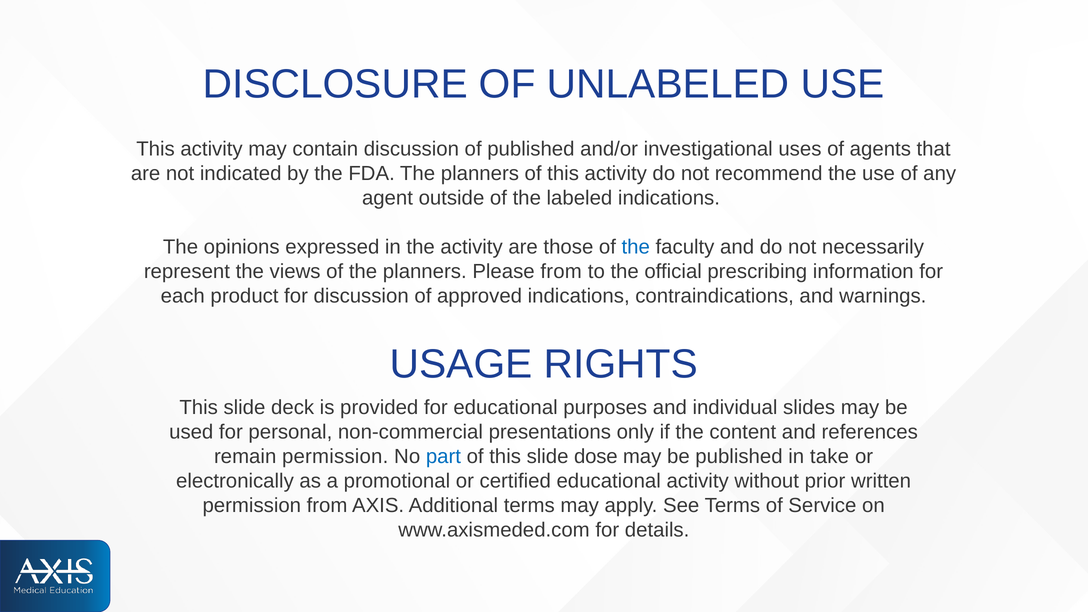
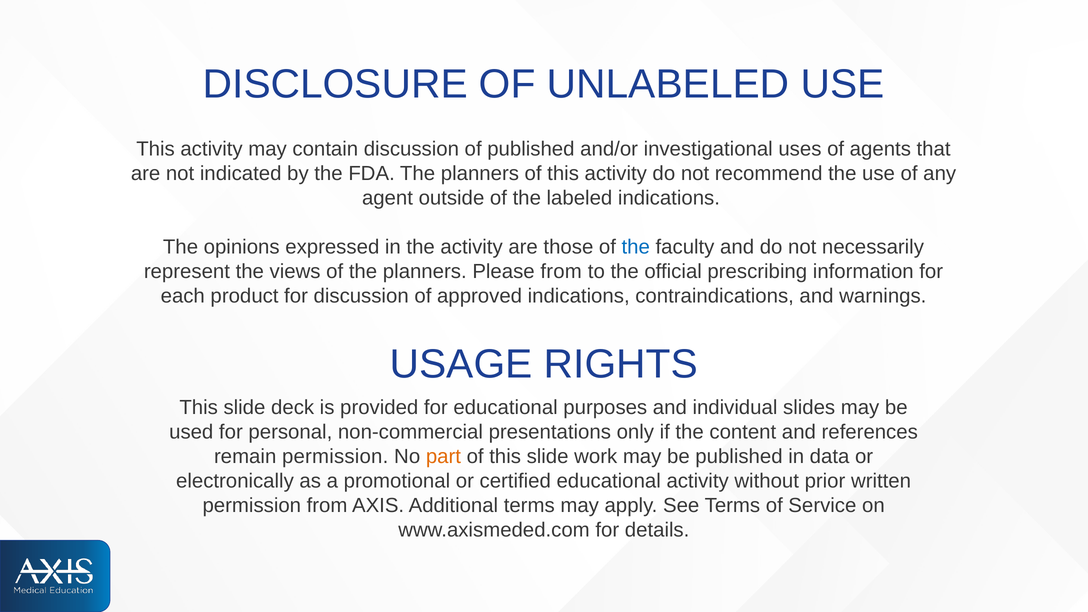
part colour: blue -> orange (443, 456)
dose: dose -> work (596, 456)
take: take -> data (830, 456)
